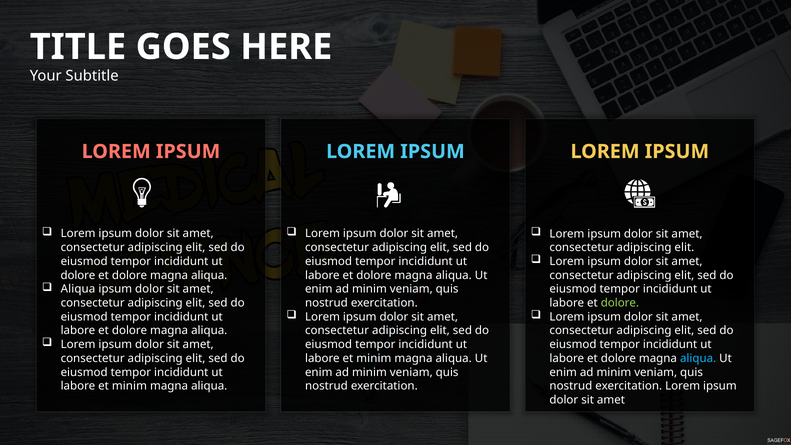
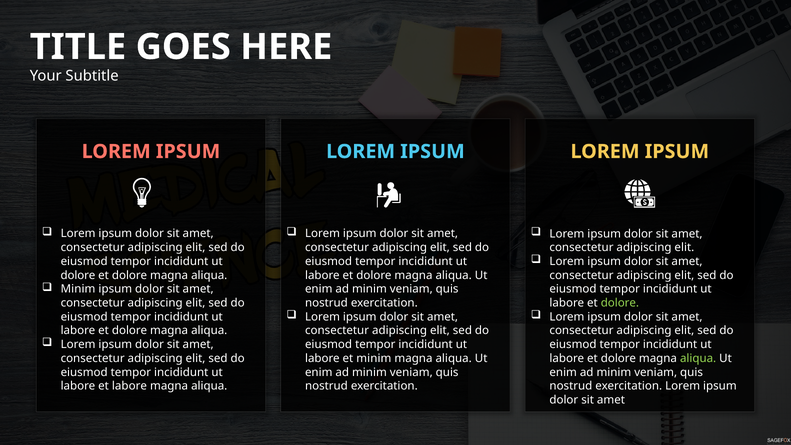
Aliqua: Aliqua -> Minim (78, 289)
aliqua colour: light blue -> light green (698, 358)
minim: minim -> labore (129, 386)
